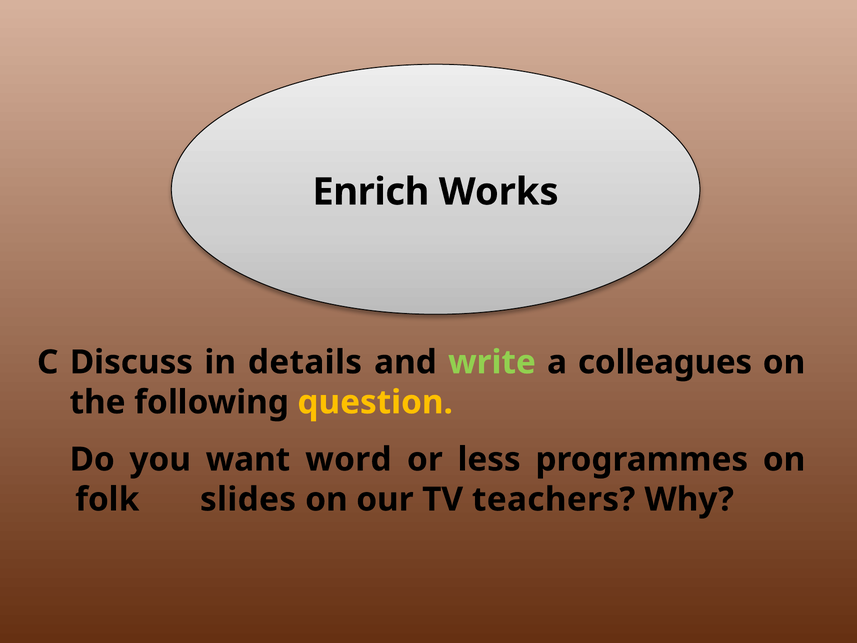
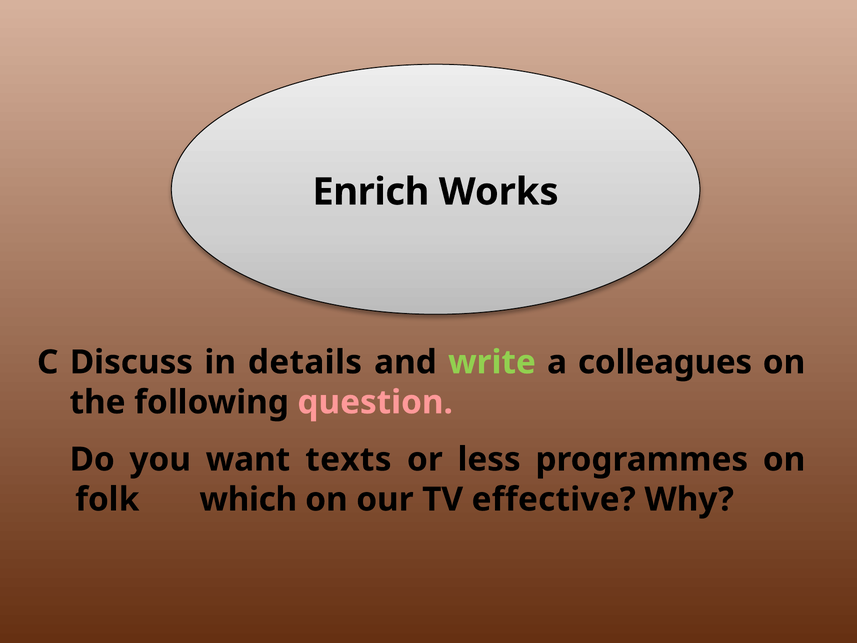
question colour: yellow -> pink (375, 402)
word: word -> texts (348, 459)
slides: slides -> which (248, 499)
teachers: teachers -> effective (554, 499)
